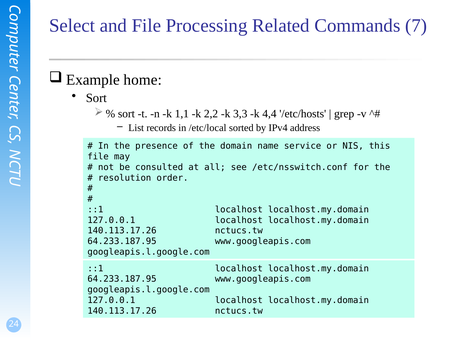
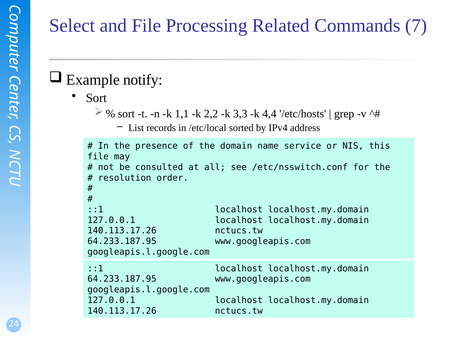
home: home -> notify (143, 80)
